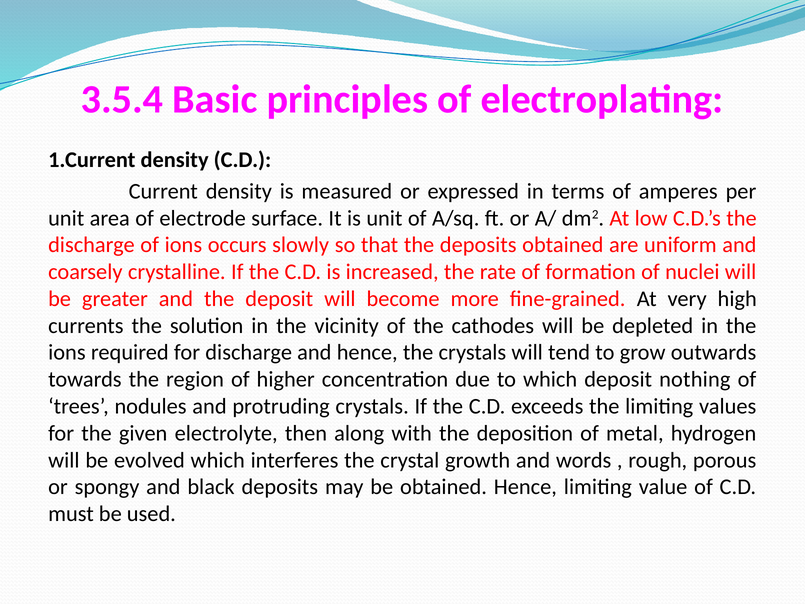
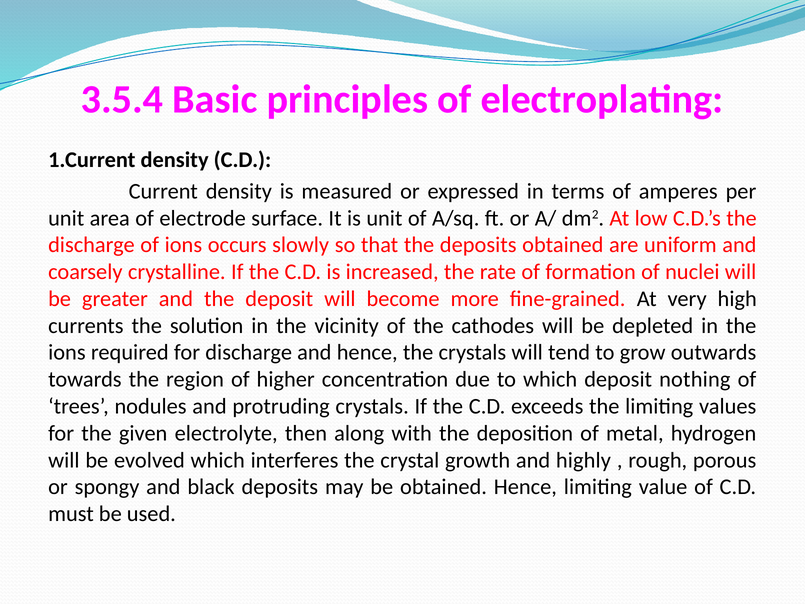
words: words -> highly (583, 460)
